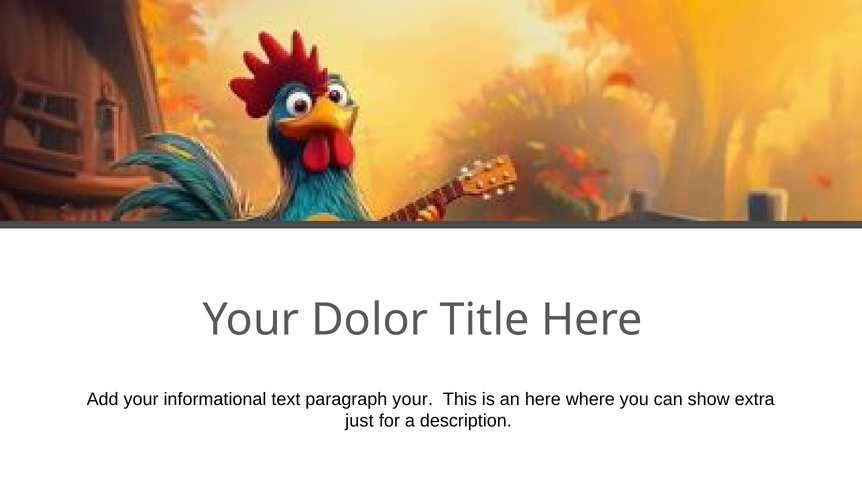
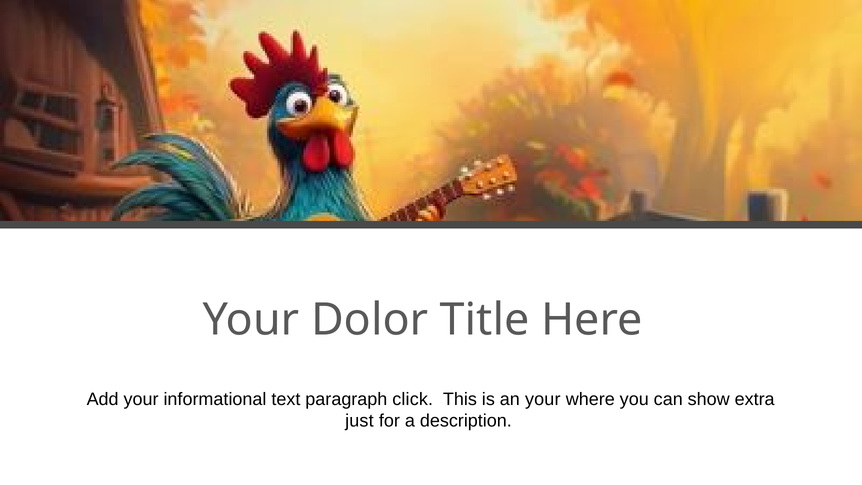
paragraph your: your -> click (413, 399)
an here: here -> your (543, 399)
